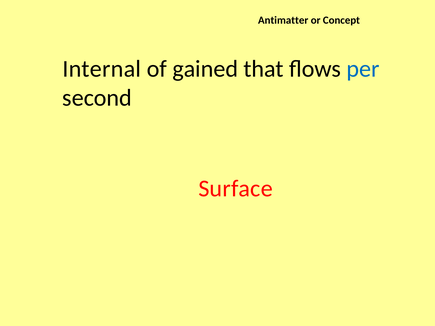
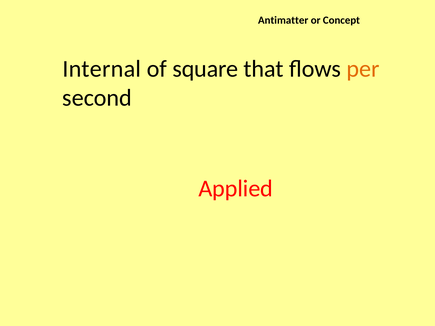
gained: gained -> square (205, 69)
per colour: blue -> orange (363, 69)
Surface: Surface -> Applied (236, 189)
